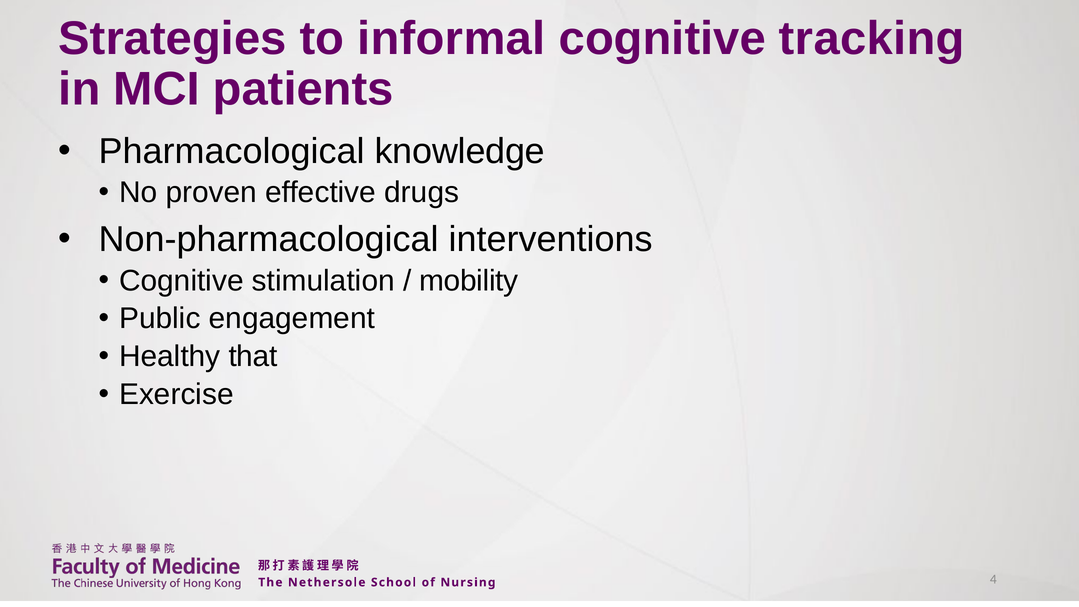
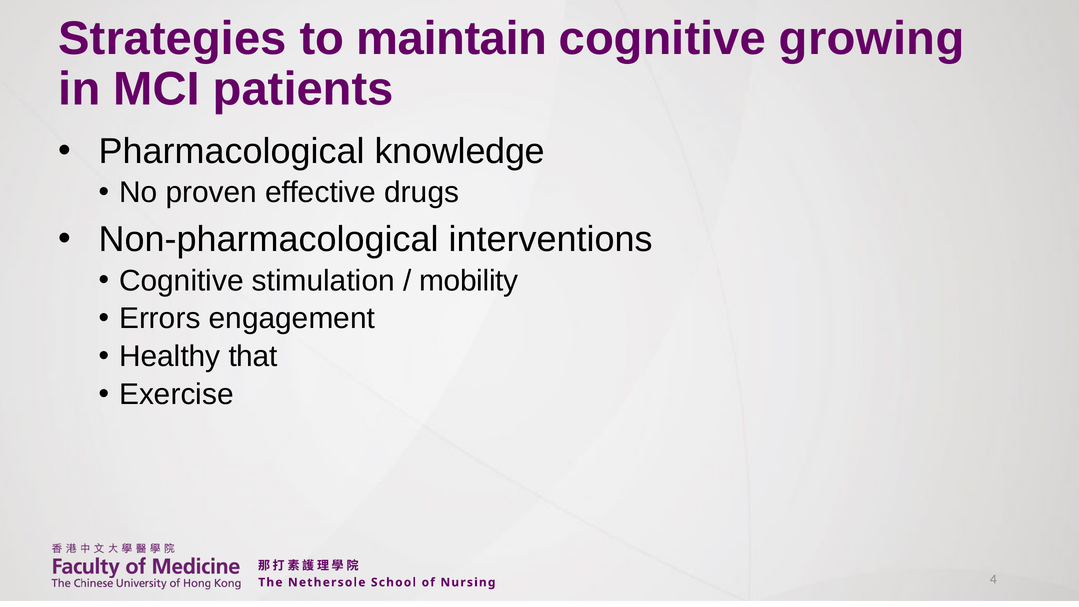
informal: informal -> maintain (452, 38)
tracking: tracking -> growing (872, 38)
Public: Public -> Errors (160, 319)
